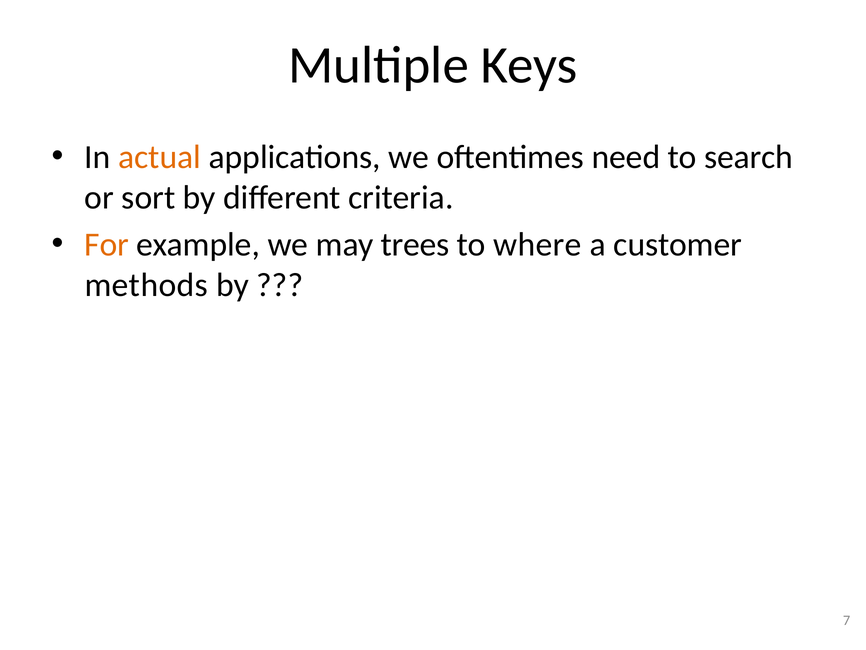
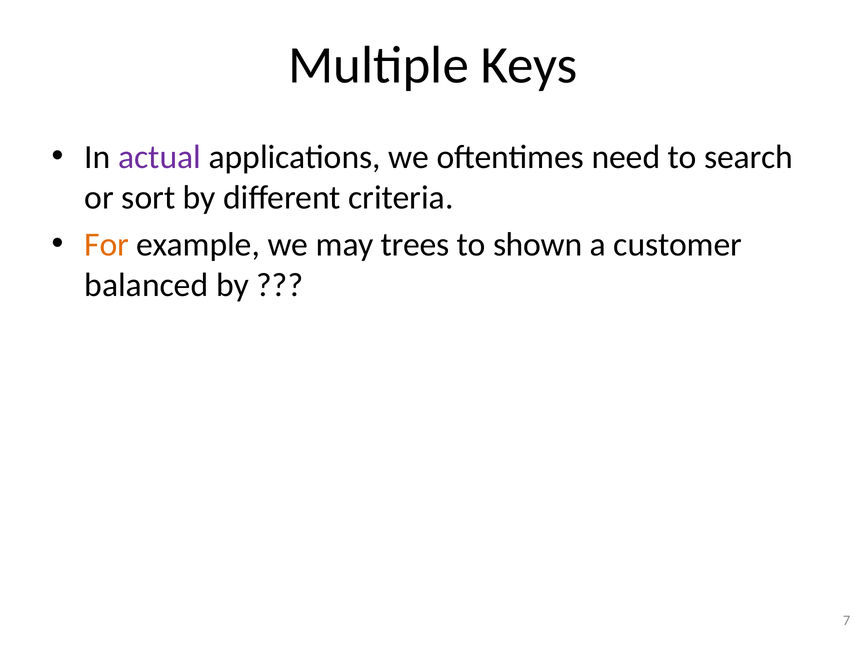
actual colour: orange -> purple (160, 157)
where: where -> shown (538, 244)
methods: methods -> balanced (146, 285)
